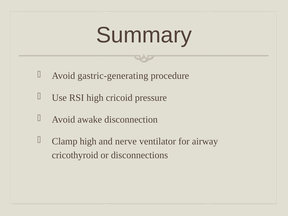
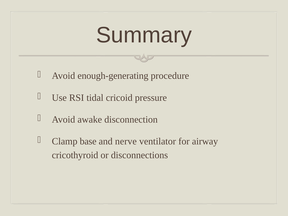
gastric-generating: gastric-generating -> enough-generating (113, 76)
RSI high: high -> tidal (95, 98)
Clamp high: high -> base (88, 141)
